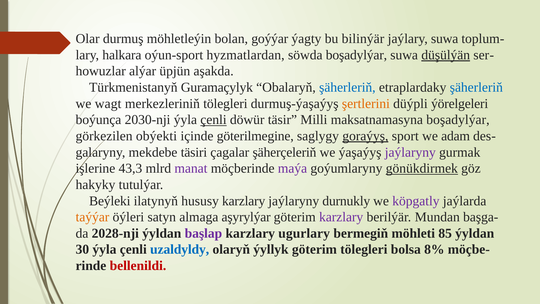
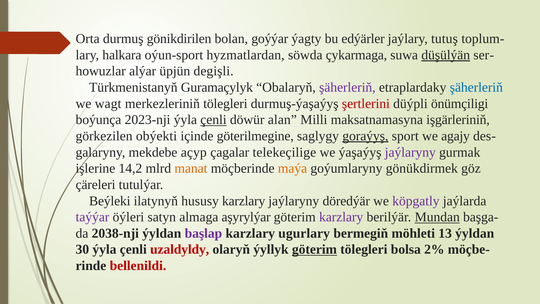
Olar: Olar -> Orta (88, 39)
möhletleýin: möhletleýin -> gönikdirilen (179, 39)
bilinýär: bilinýär -> edýärler (363, 39)
jaýlary suwa: suwa -> tutuş (444, 39)
söwda boşadylýar: boşadylýar -> çykarmaga (356, 55)
aşakda: aşakda -> degişli (214, 71)
şäherleriň colour: blue -> purple (347, 87)
şertlerini colour: orange -> red (366, 104)
ýörelgeleri: ýörelgeleri -> önümçiligi (460, 104)
2030-nji: 2030-nji -> 2023-nji (148, 120)
täsir: täsir -> alan (282, 120)
maksatnamasyna boşadylýar: boşadylýar -> işgärleriniň (458, 120)
adam: adam -> agajy (456, 136)
täsiri: täsiri -> açyp (194, 152)
şäherçeleriň: şäherçeleriň -> telekeçilige (284, 152)
43,3: 43,3 -> 14,2 (130, 168)
manat colour: purple -> orange (191, 168)
maýa colour: purple -> orange (293, 168)
gönükdirmek underline: present -> none (422, 168)
hakyky: hakyky -> çäreleri (96, 185)
durnukly: durnukly -> döredýär (346, 201)
taýýar colour: orange -> purple (92, 217)
Mundan underline: none -> present (437, 217)
2028-nji: 2028-nji -> 2038-nji (115, 233)
85: 85 -> 13 (445, 233)
uzaldyldy colour: blue -> red (180, 249)
göterim underline: none -> present (314, 249)
8%: 8% -> 2% (434, 249)
